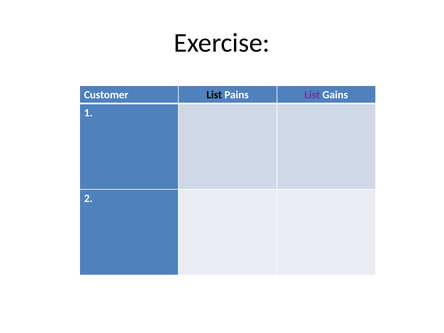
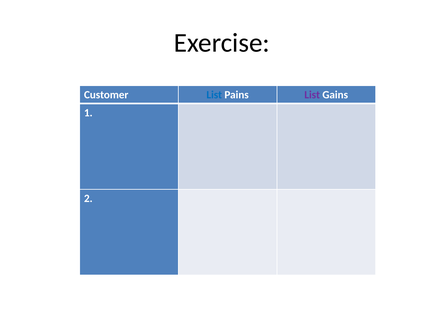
List colour: black -> blue (214, 95)
